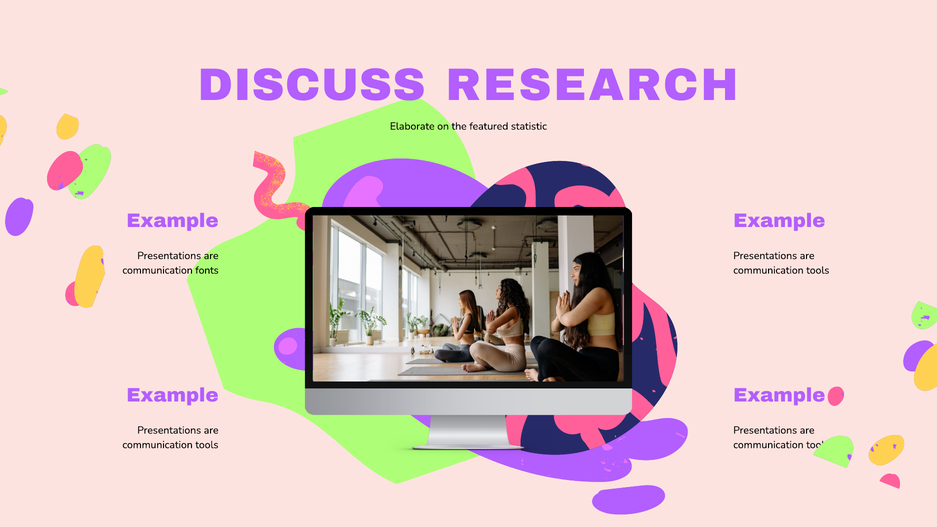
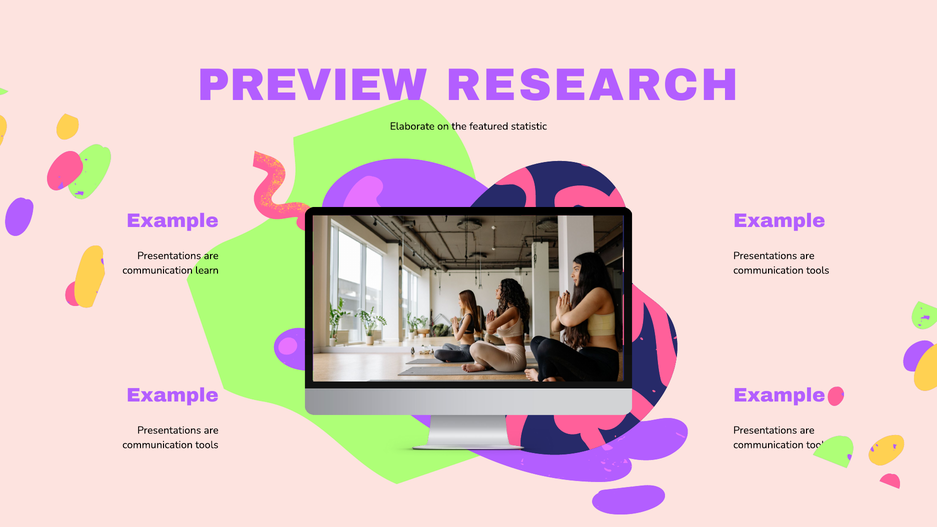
DISCUSS: DISCUSS -> PREVIEW (312, 85)
fonts: fonts -> learn (207, 270)
